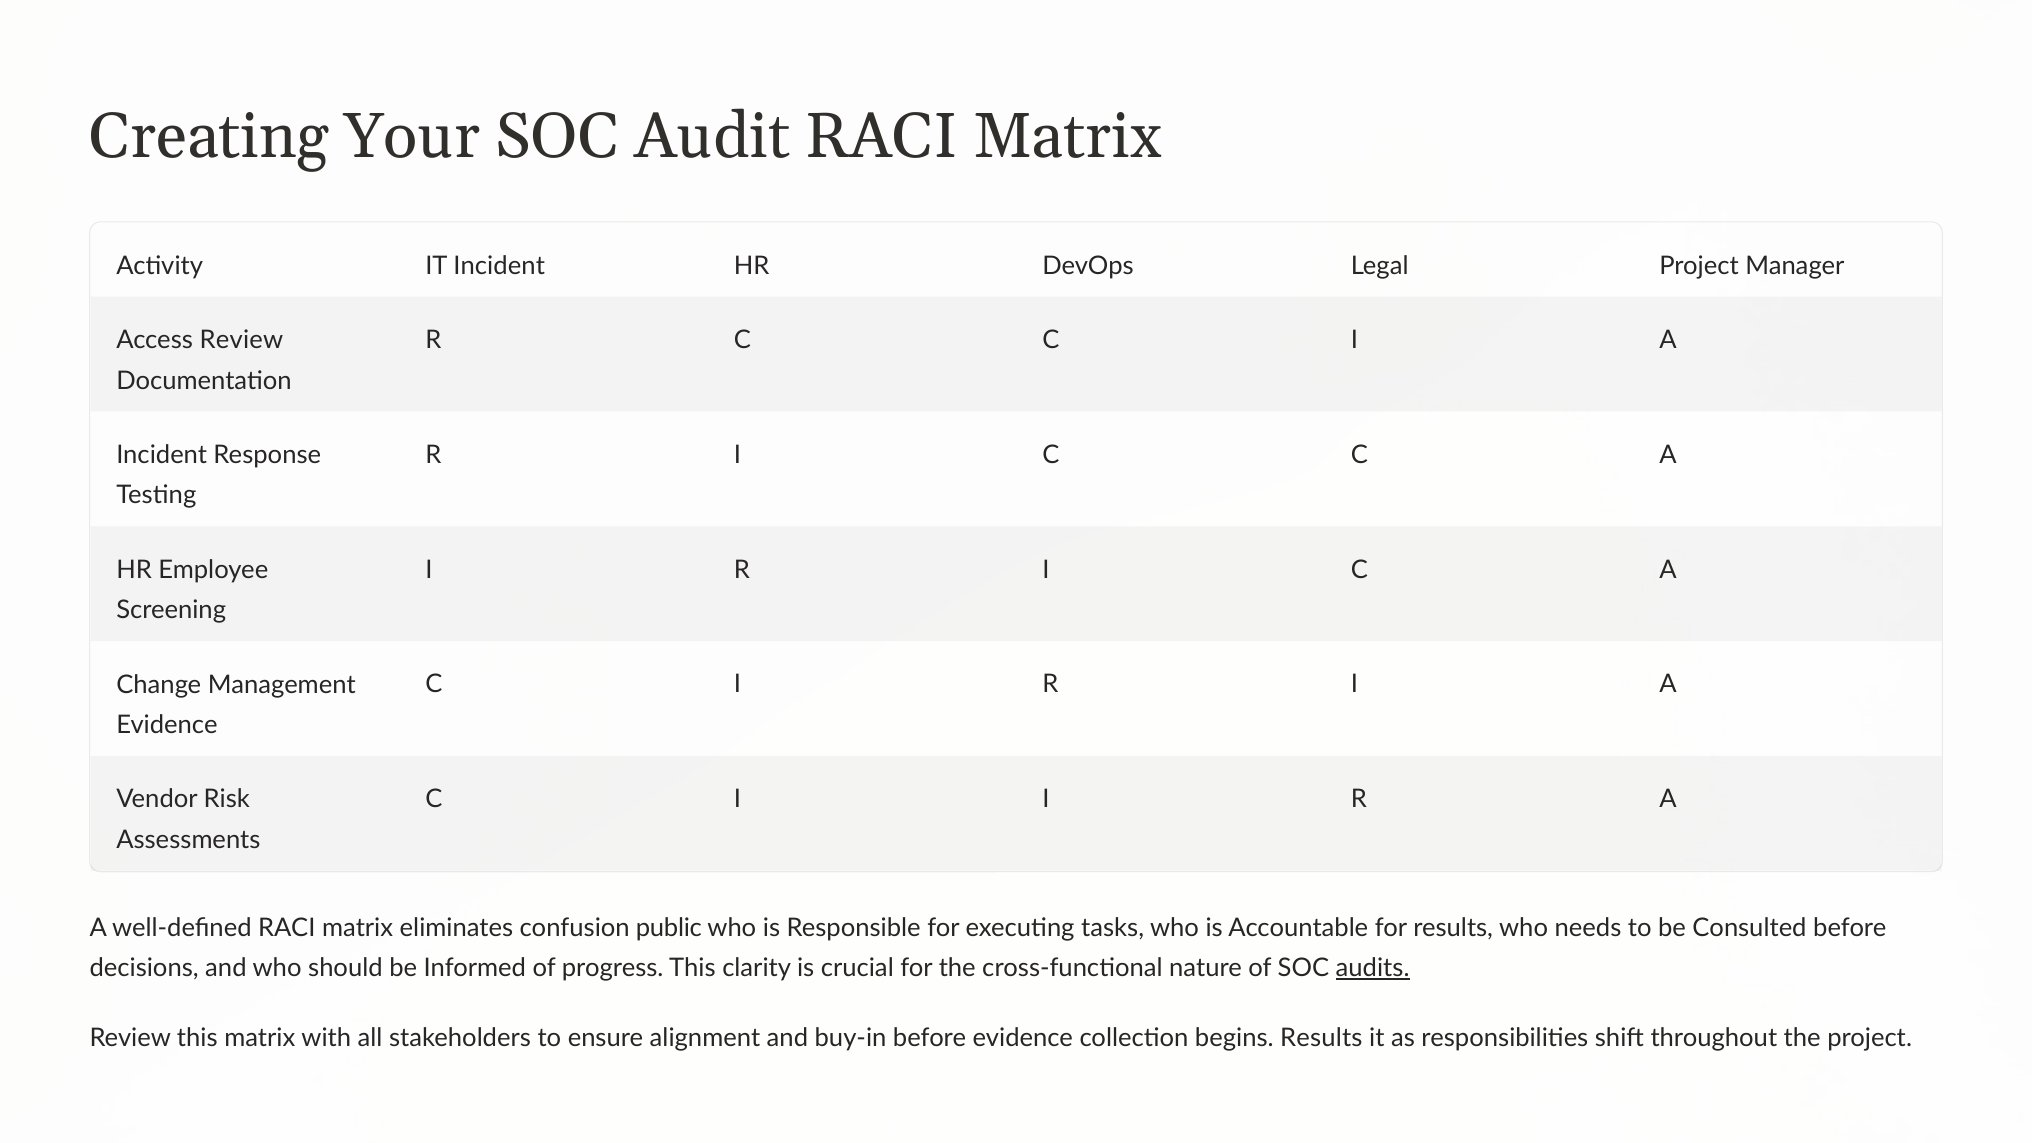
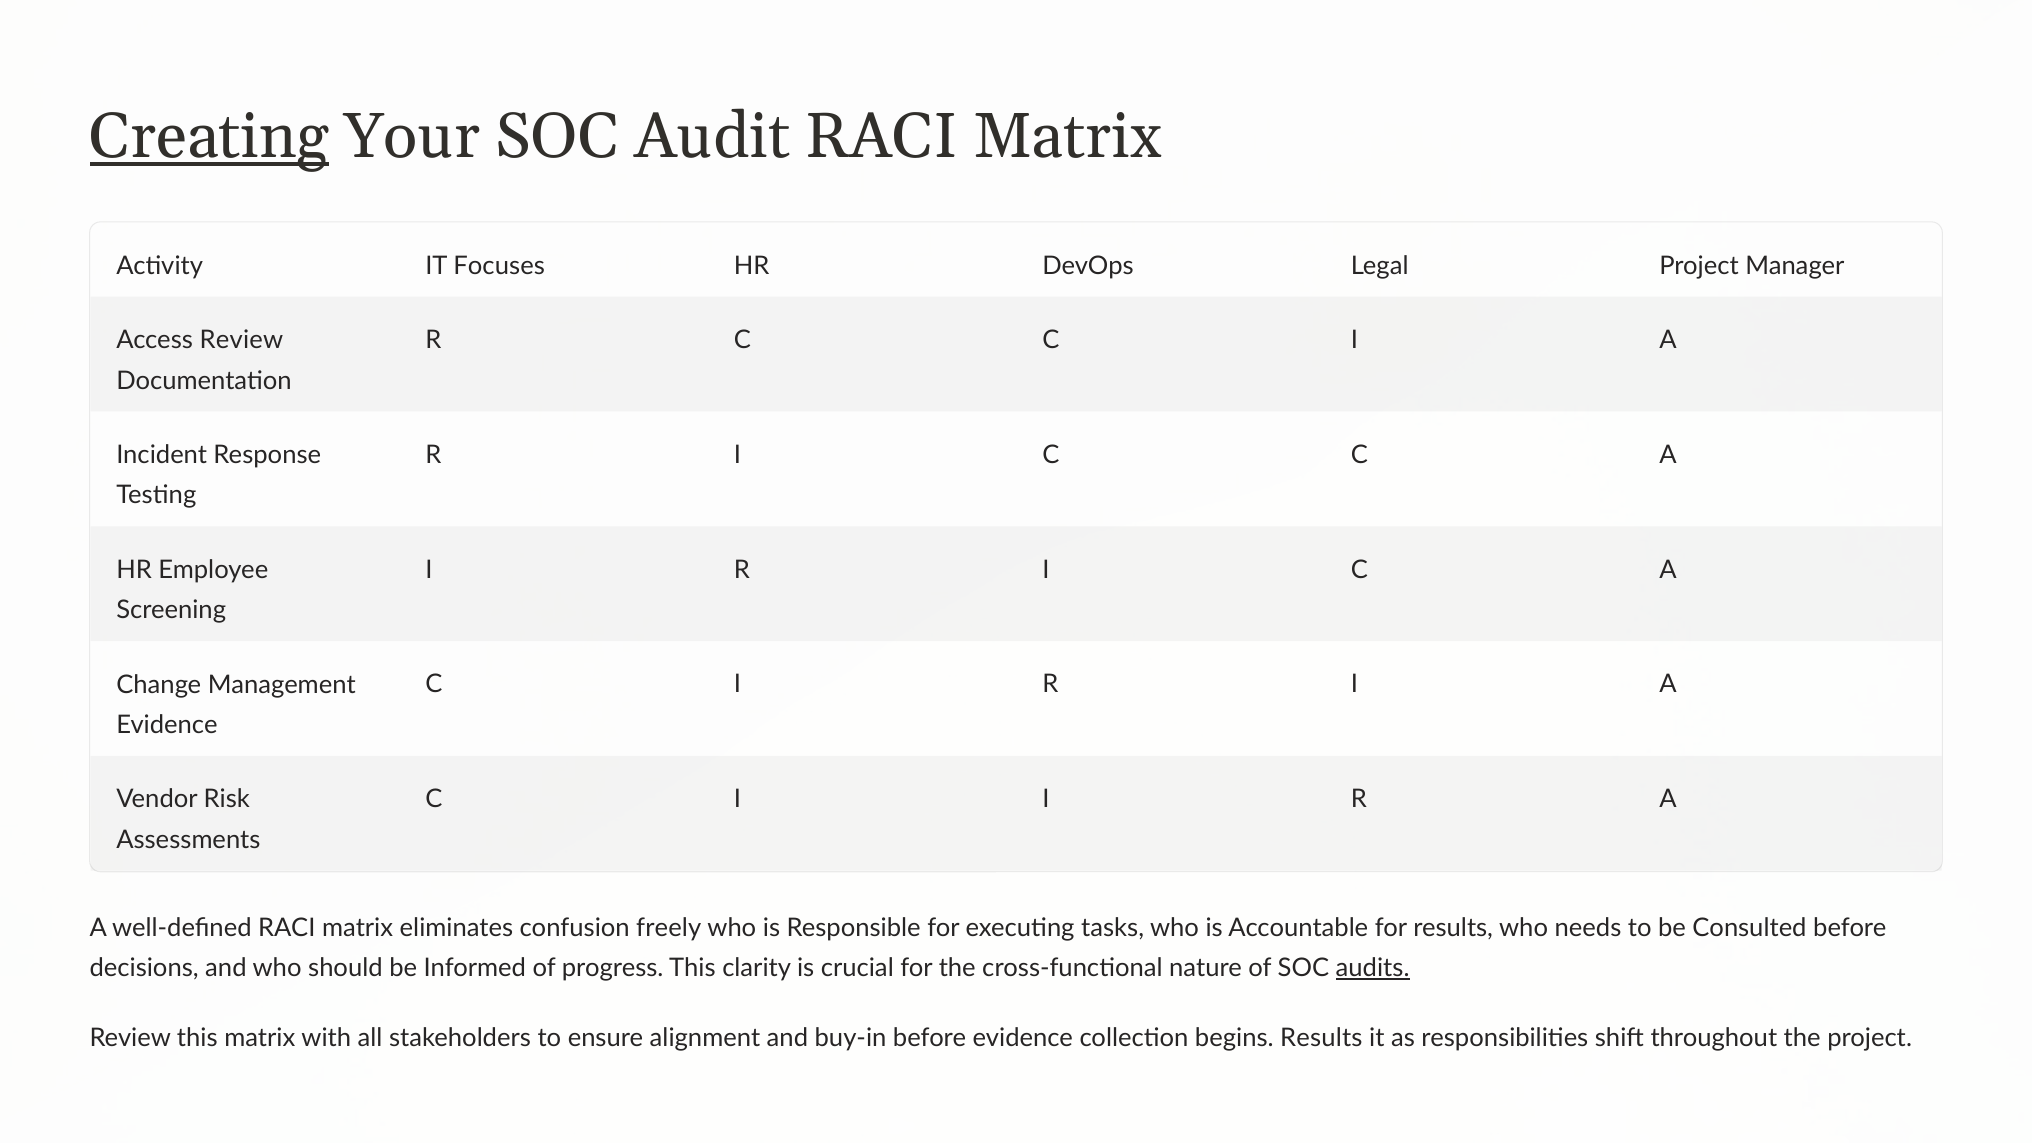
Creating underline: none -> present (209, 136)
IT Incident: Incident -> Focuses (499, 266)
public: public -> freely (669, 928)
